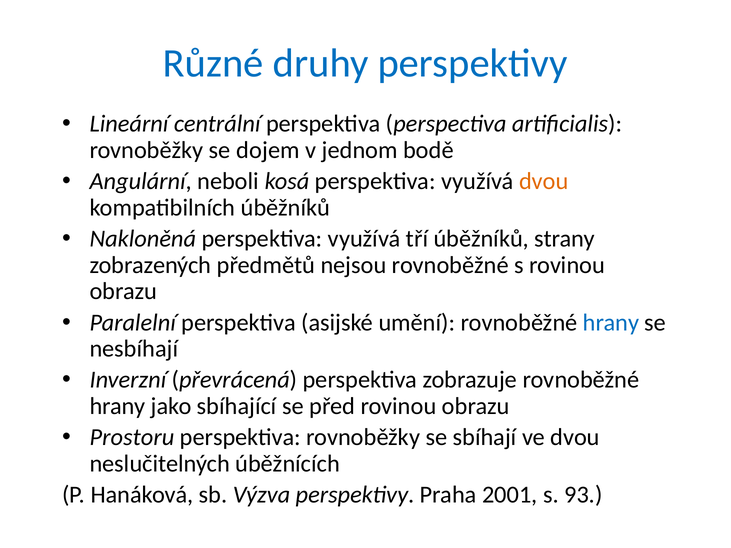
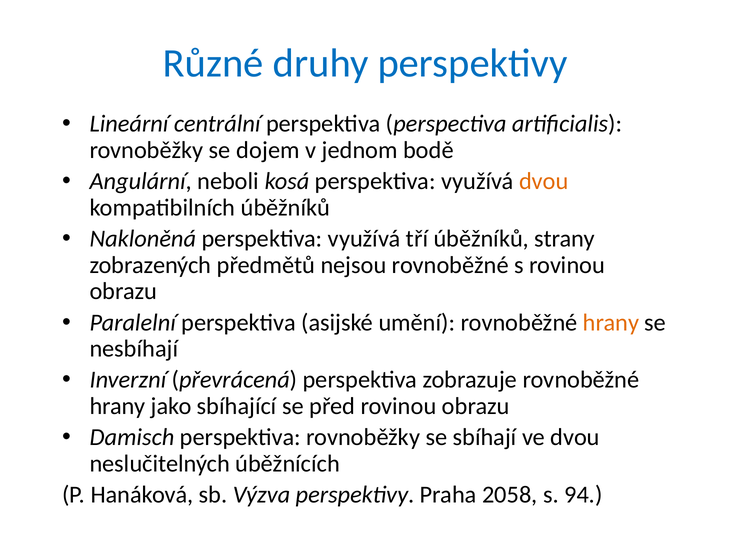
hrany colour: blue -> orange (611, 323)
Prostoru: Prostoru -> Damisch (132, 438)
2001: 2001 -> 2058 (510, 495)
93: 93 -> 94 (583, 495)
